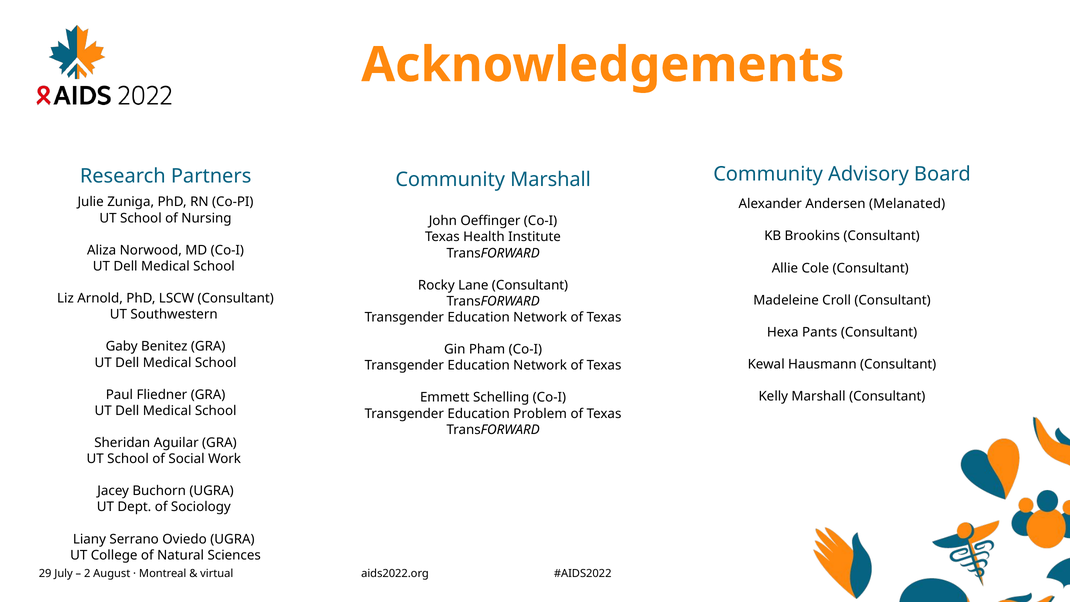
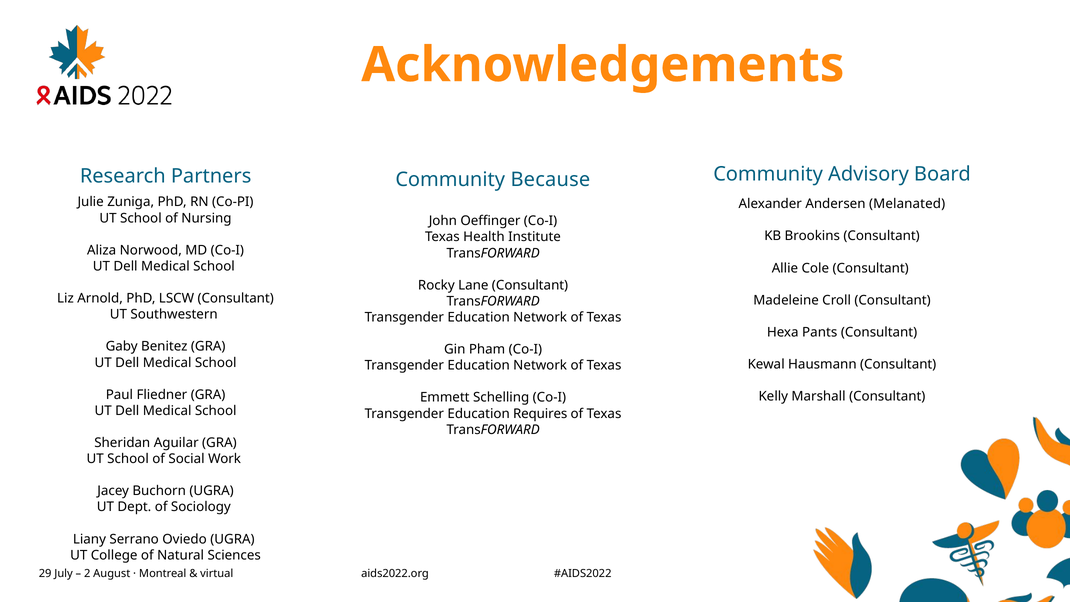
Community Marshall: Marshall -> Because (550, 180)
Problem: Problem -> Requires (540, 414)
